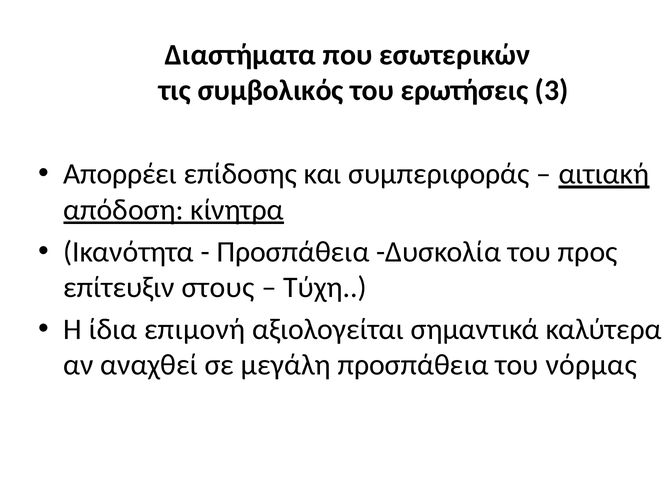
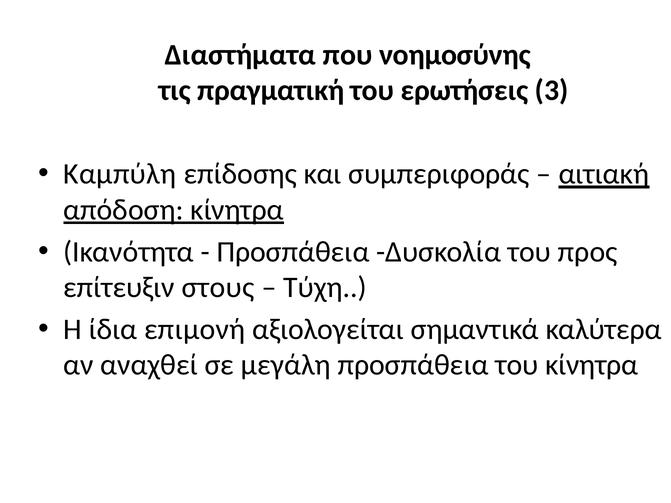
εσωτερικών: εσωτερικών -> νοημοσύνης (455, 55)
συμβολικός: συμβολικός -> πραγματική (271, 91)
Απορρέει: Απορρέει -> Καμπύλη (120, 174)
του νόρμας: νόρμας -> κίνητρα (592, 365)
